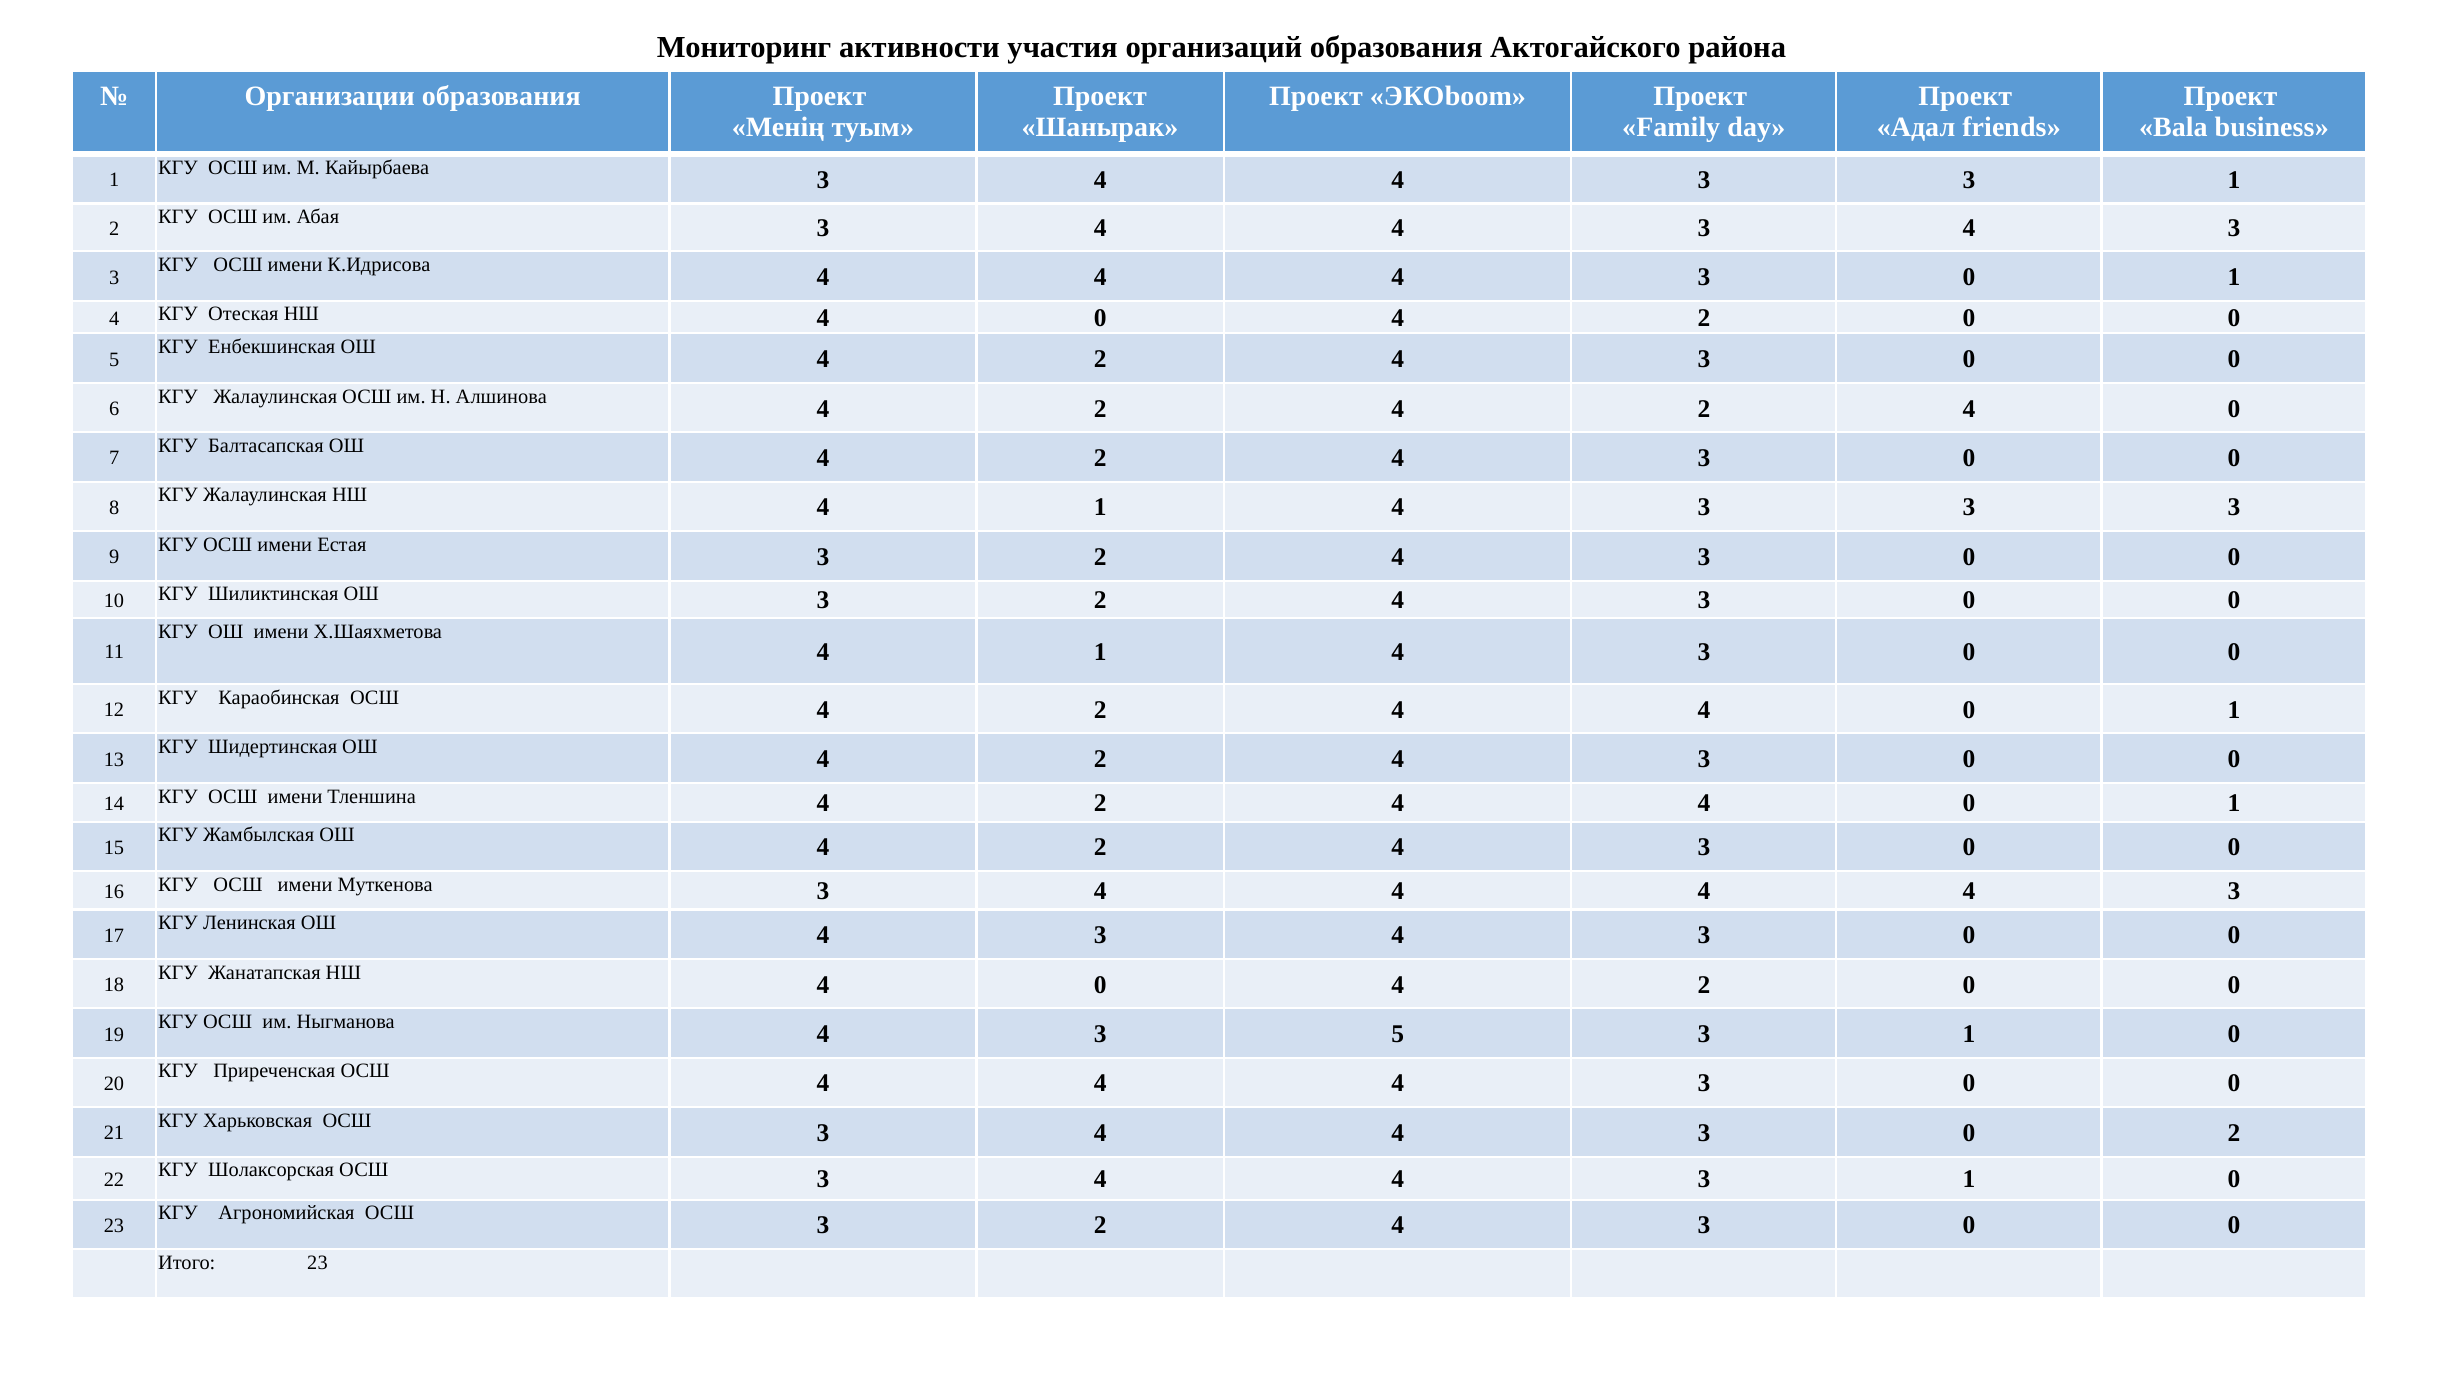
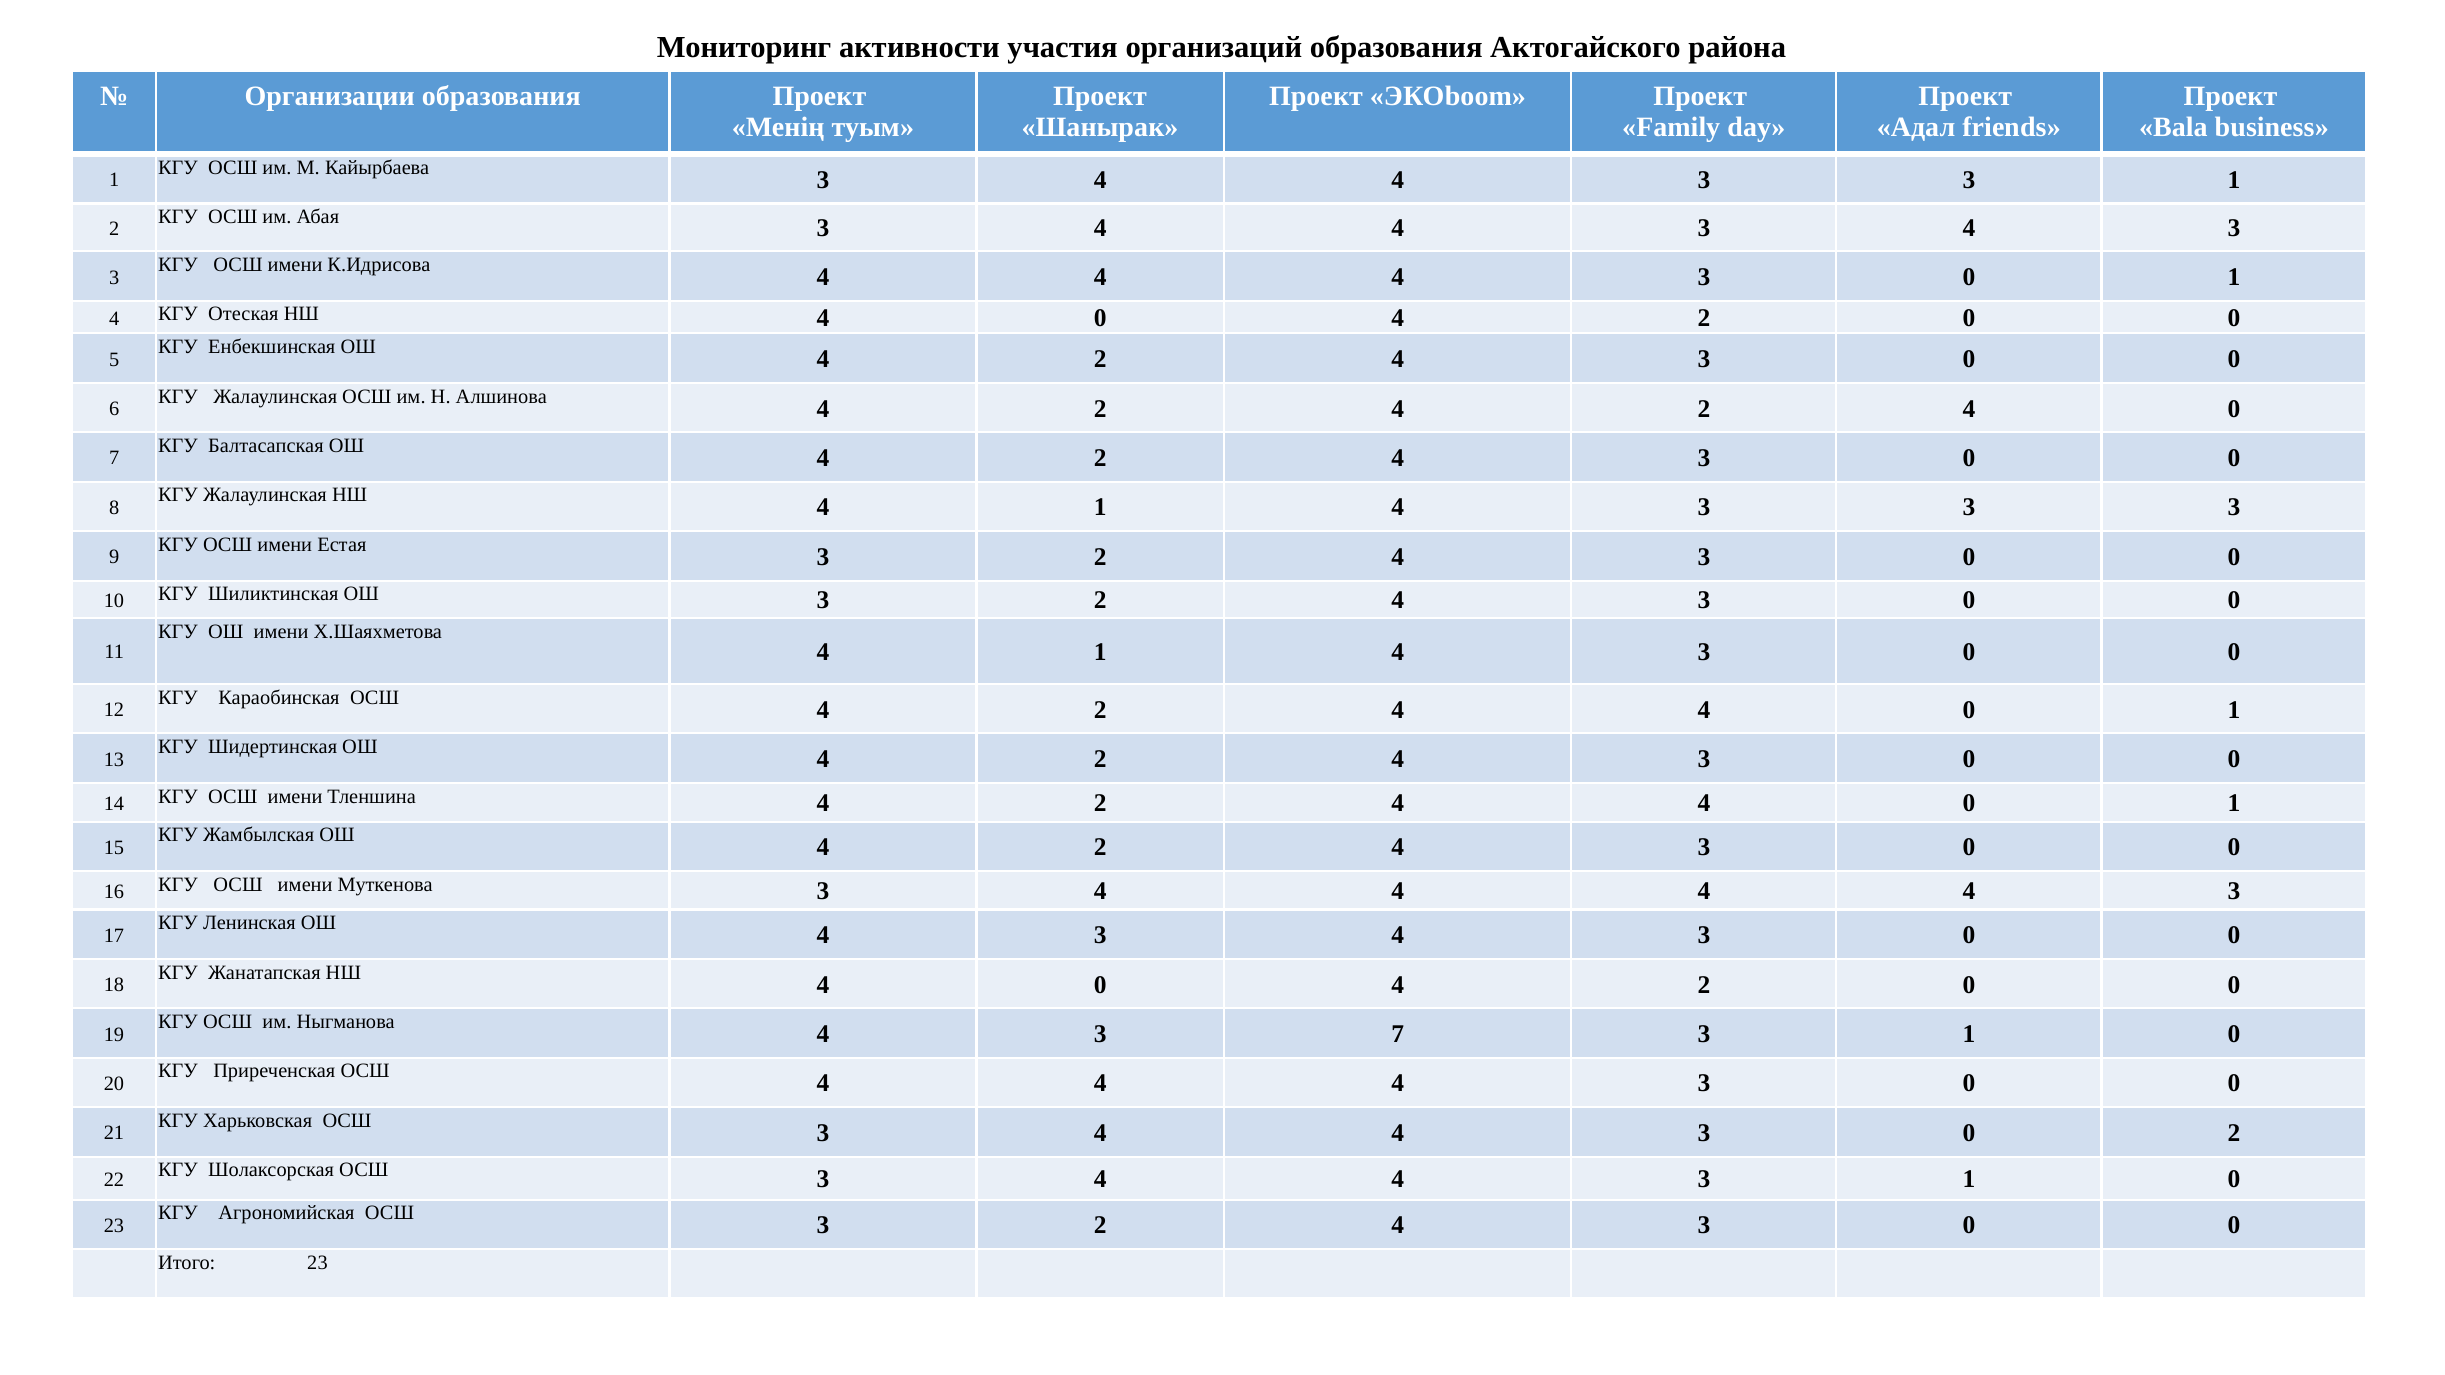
3 5: 5 -> 7 (1398, 1034)
